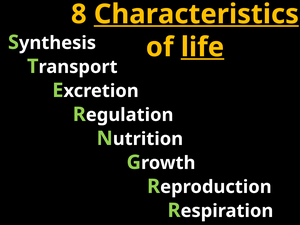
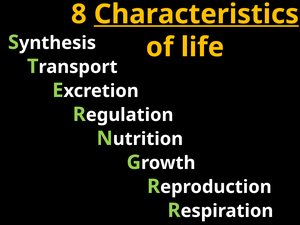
life underline: present -> none (202, 47)
